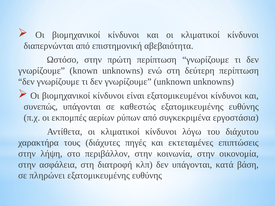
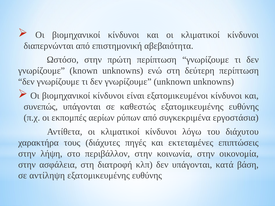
πληρώνει: πληρώνει -> αντίληψη (47, 176)
